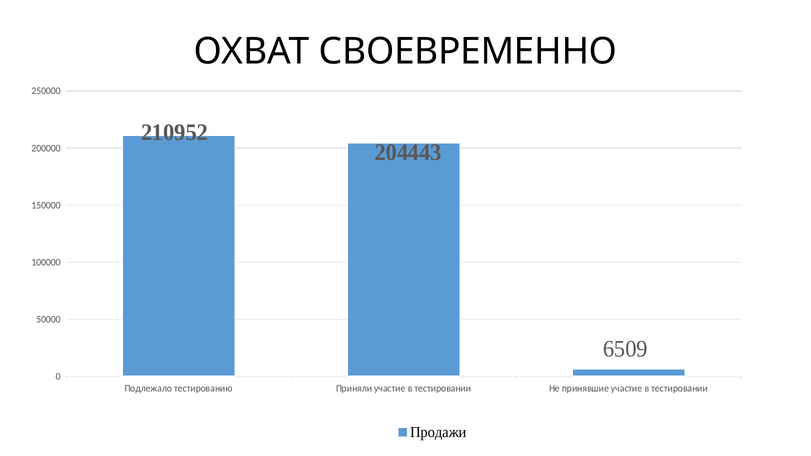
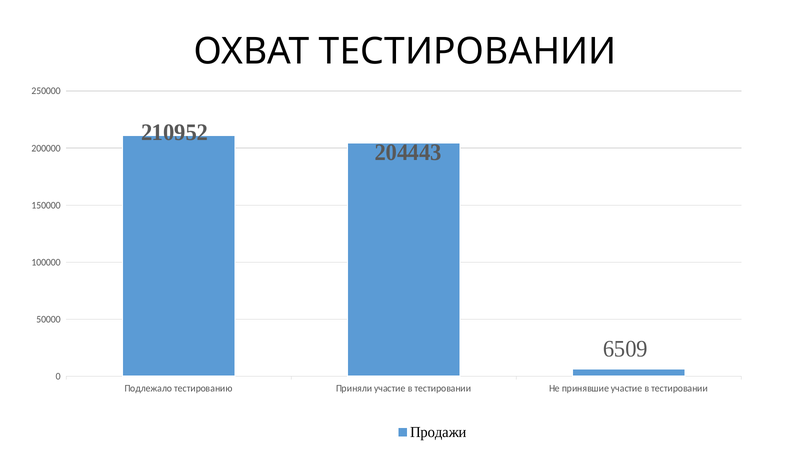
ОХВАТ СВОЕВРЕМЕННО: СВОЕВРЕМЕННО -> ТЕСТИРОВАНИИ (468, 52)
